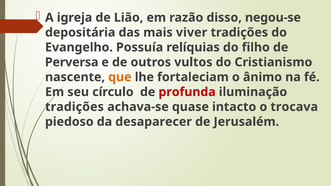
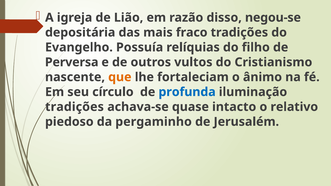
viver: viver -> fraco (192, 32)
profunda colour: red -> blue (187, 92)
trocava: trocava -> relativo (294, 107)
desaparecer: desaparecer -> pergaminho (154, 122)
